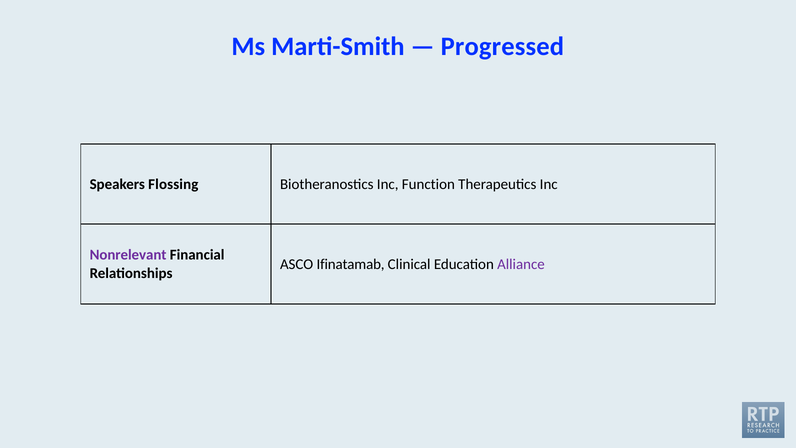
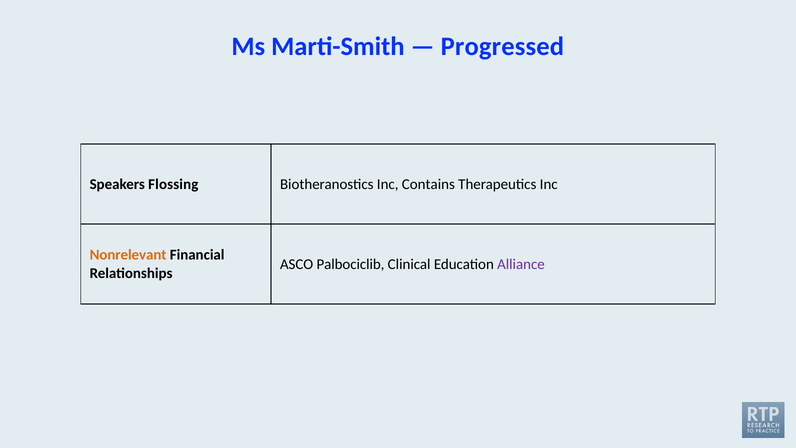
Function: Function -> Contains (428, 184)
Nonrelevant colour: purple -> orange (128, 255)
Ifinatamab: Ifinatamab -> Palbociclib (350, 264)
